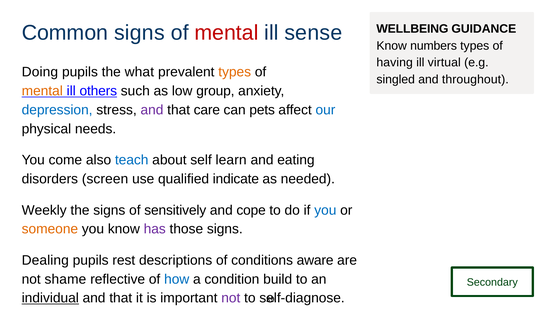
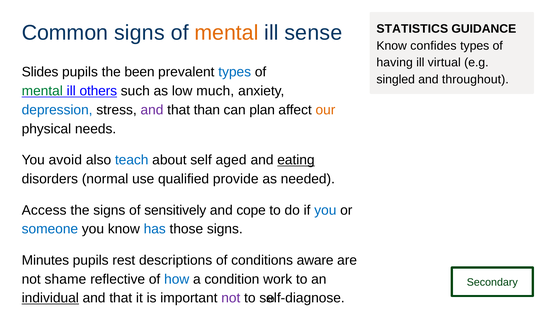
mental colour: red -> orange (226, 33)
WELLBEING: WELLBEING -> STATISTICS (412, 29)
numbers: numbers -> confides (433, 46)
Doing: Doing -> Slides (40, 72)
what: what -> been (140, 72)
types colour: orange -> blue (235, 72)
mental colour: orange -> green (42, 91)
group: group -> much (215, 91)
care: care -> than (207, 110)
pets: pets -> plan (262, 110)
our colour: blue -> orange (325, 110)
come: come -> avoid (65, 160)
learn: learn -> aged (231, 160)
eating underline: none -> present (296, 160)
screen: screen -> normal (105, 179)
indicate: indicate -> provide (236, 179)
Weekly: Weekly -> Access (44, 210)
someone colour: orange -> blue (50, 229)
has colour: purple -> blue (155, 229)
Dealing: Dealing -> Minutes (45, 260)
build: build -> work (278, 279)
